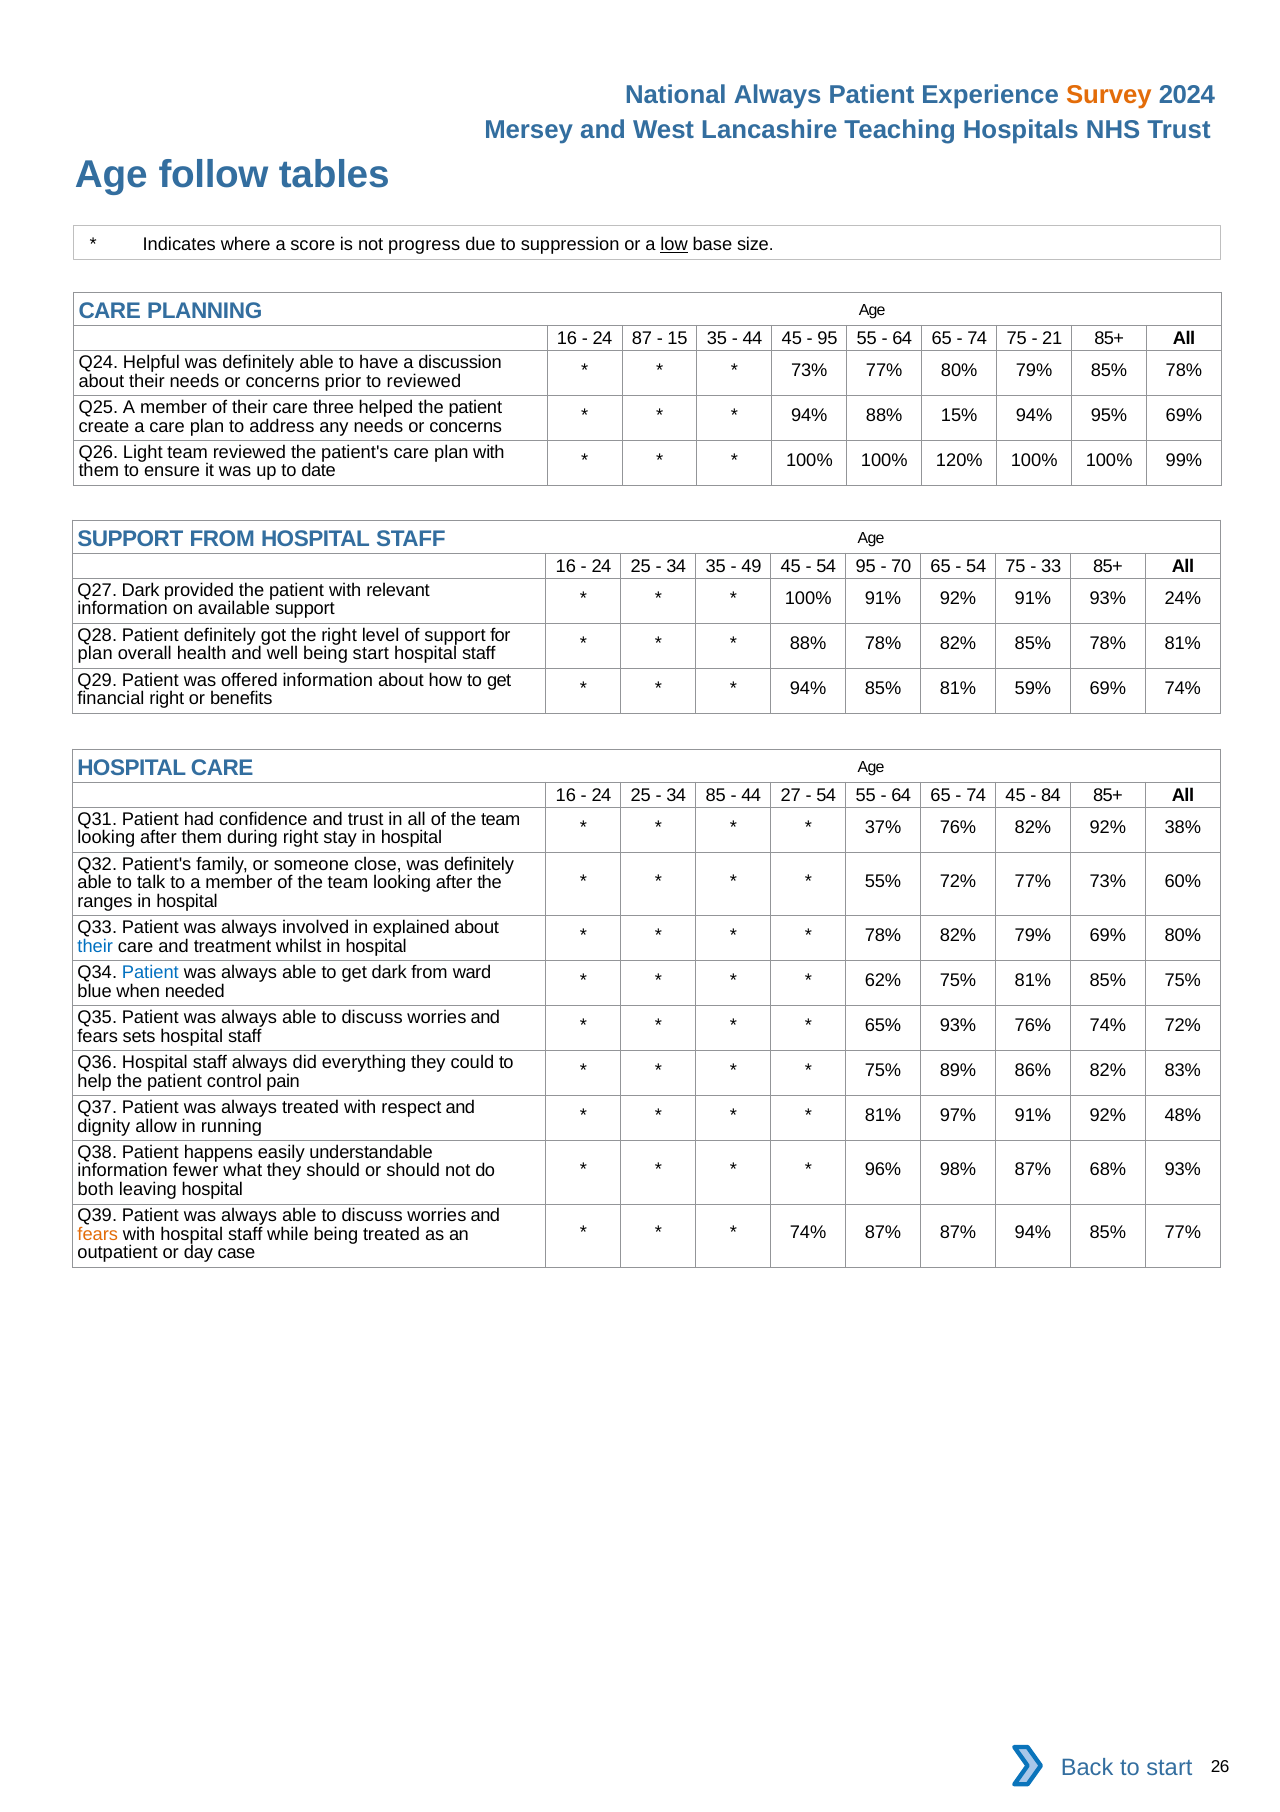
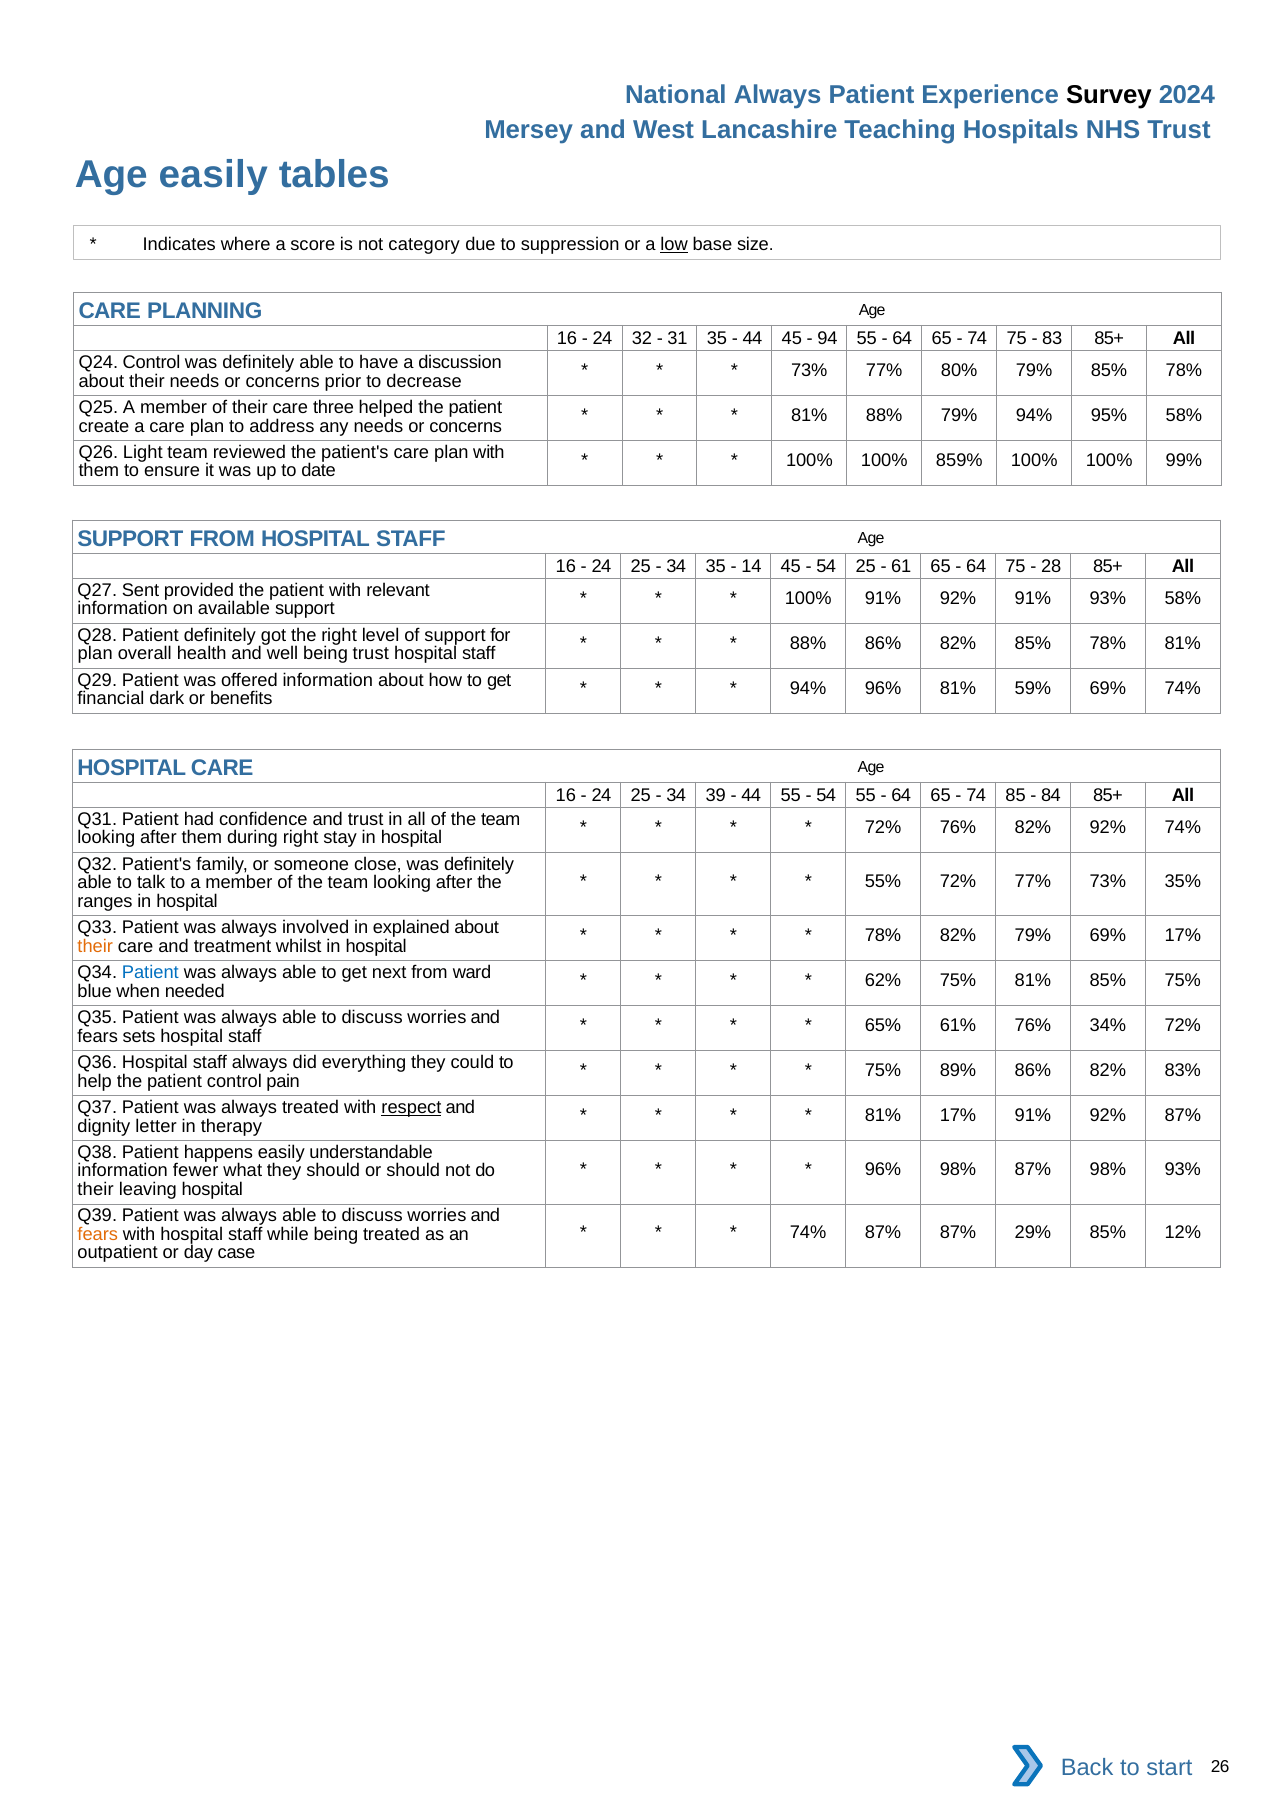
Survey colour: orange -> black (1109, 95)
Age follow: follow -> easily (213, 175)
progress: progress -> category (424, 244)
87: 87 -> 32 (642, 339)
15: 15 -> 31 (678, 339)
95: 95 -> 94 (827, 339)
21: 21 -> 83 (1052, 339)
Q24 Helpful: Helpful -> Control (152, 362)
to reviewed: reviewed -> decrease (424, 381)
94%: 94% -> 81% (809, 415)
88% 15%: 15% -> 79% (959, 415)
95% 69%: 69% -> 58% (1184, 415)
120%: 120% -> 859% (959, 460)
49: 49 -> 14 (751, 566)
54 95: 95 -> 25 (866, 566)
70: 70 -> 61 (901, 566)
54: 54 -> 64 (976, 566)
33: 33 -> 28 (1051, 566)
Q27 Dark: Dark -> Sent (141, 590)
93% 24%: 24% -> 58% (1183, 598)
88% 78%: 78% -> 86% (883, 643)
being start: start -> trust (371, 654)
85%: 85% -> 96% (883, 688)
financial right: right -> dark (167, 699)
85: 85 -> 39 (716, 795)
44 27: 27 -> 55 (791, 795)
74 45: 45 -> 85 (1016, 795)
37%: 37% -> 72% (883, 827)
92% 38%: 38% -> 74% (1183, 827)
60%: 60% -> 35% (1183, 881)
69% 80%: 80% -> 17% (1183, 935)
their colour: blue -> orange (95, 946)
get dark: dark -> next (389, 972)
65% 93%: 93% -> 61% (958, 1025)
76% 74%: 74% -> 34% (1108, 1025)
respect underline: none -> present (411, 1107)
81% 97%: 97% -> 17% (958, 1115)
92% 48%: 48% -> 87% (1183, 1115)
allow: allow -> letter (156, 1126)
running: running -> therapy (231, 1126)
87% 68%: 68% -> 98% (1108, 1169)
both: both -> their (96, 1189)
87% 94%: 94% -> 29% (1033, 1232)
85% 77%: 77% -> 12% (1183, 1232)
